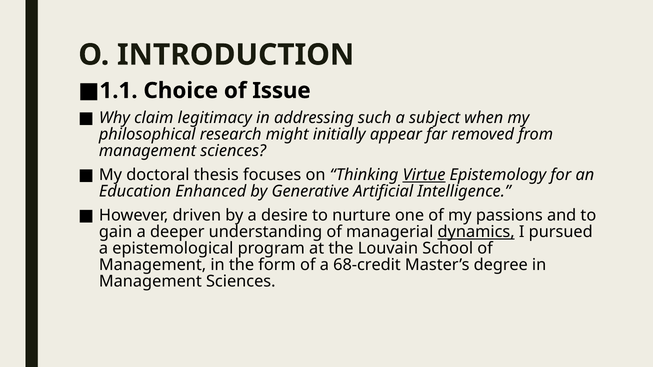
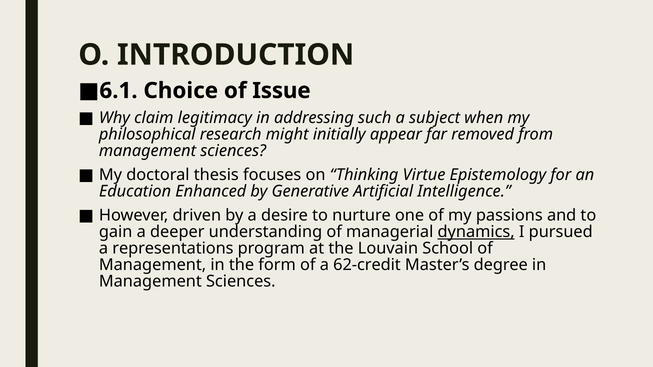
1.1: 1.1 -> 6.1 (119, 91)
Virtue underline: present -> none (424, 175)
epistemological: epistemological -> representations (173, 249)
68-credit: 68-credit -> 62-credit (367, 265)
